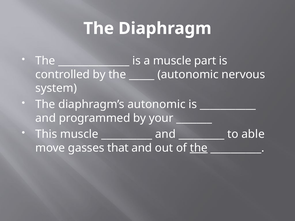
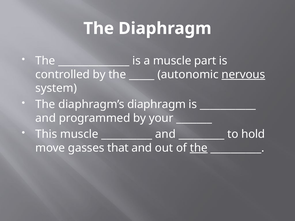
nervous underline: none -> present (243, 75)
diaphragm’s autonomic: autonomic -> diaphragm (157, 104)
able: able -> hold (253, 134)
